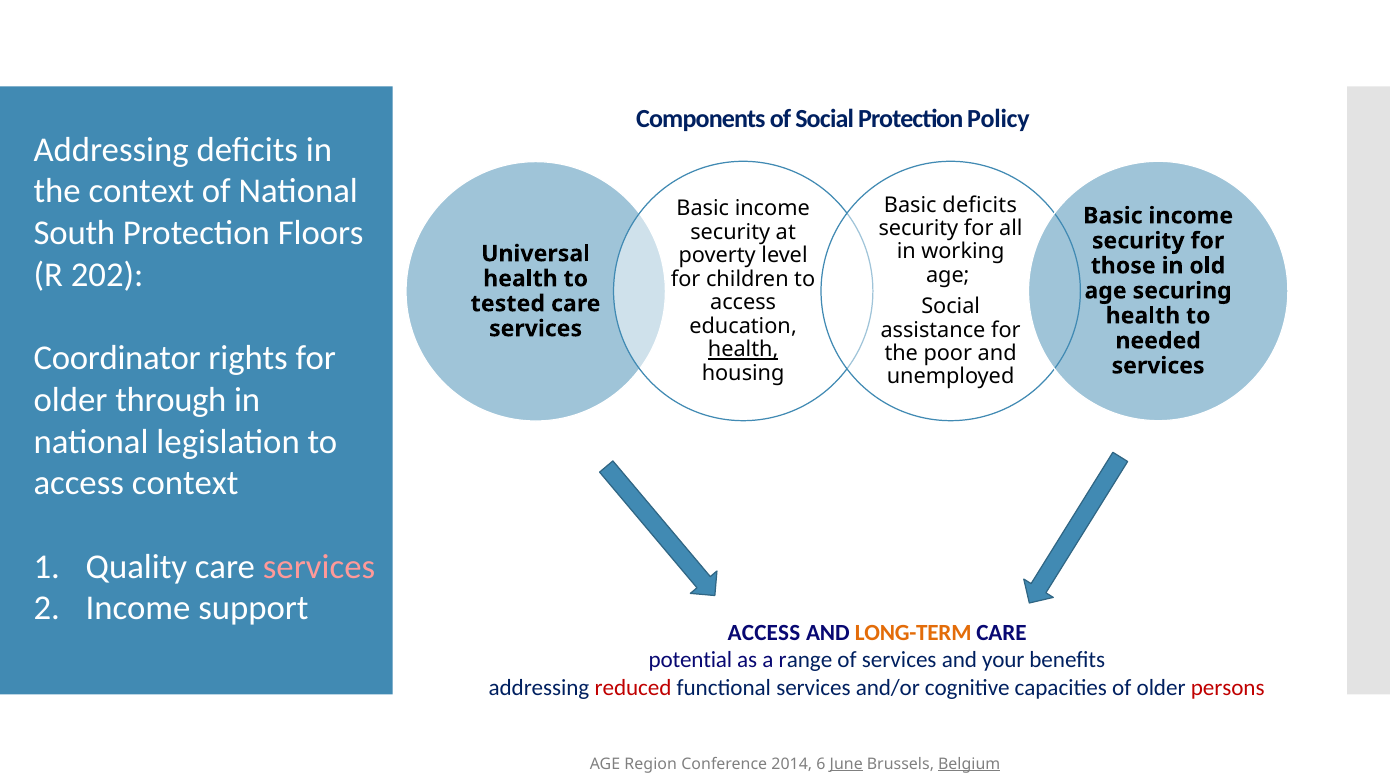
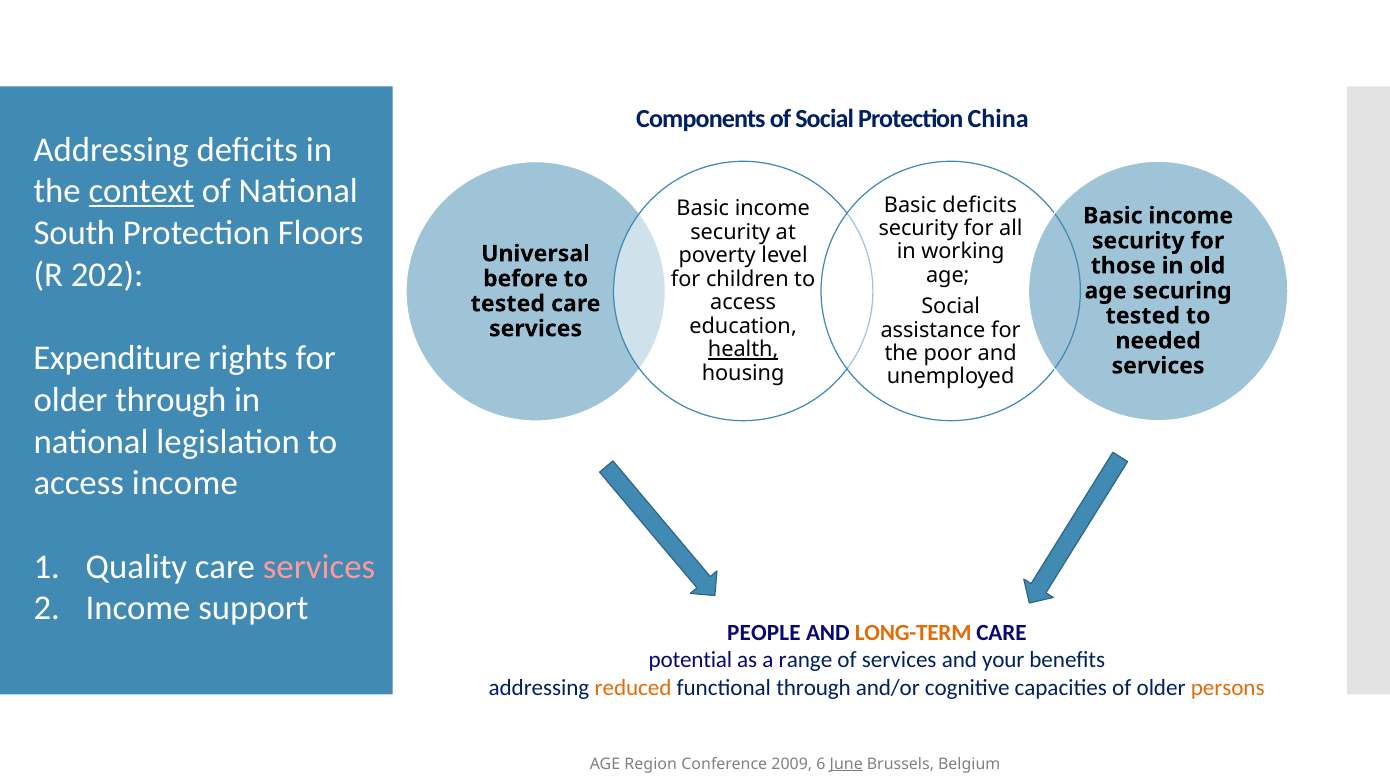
Policy: Policy -> China (998, 118)
context underline: none -> present (141, 191)
health: health -> before (521, 279)
health: health -> tested (1143, 316)
Coordinator: Coordinator -> Expenditure (117, 358)
access context: context -> income (185, 483)
ACCESS: ACCESS -> PEOPLE (764, 632)
reduced colour: red -> orange (633, 688)
functional services: services -> through (813, 688)
persons colour: red -> orange (1228, 688)
2014: 2014 -> 2009 (792, 764)
Belgium underline: present -> none (969, 764)
